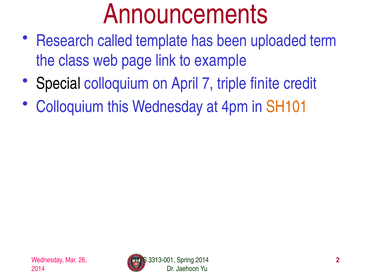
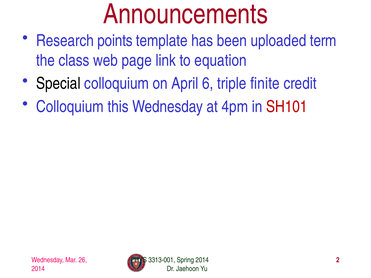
called: called -> points (115, 41)
example: example -> equation (221, 61)
7: 7 -> 6 (208, 84)
SH101 colour: orange -> red (287, 107)
